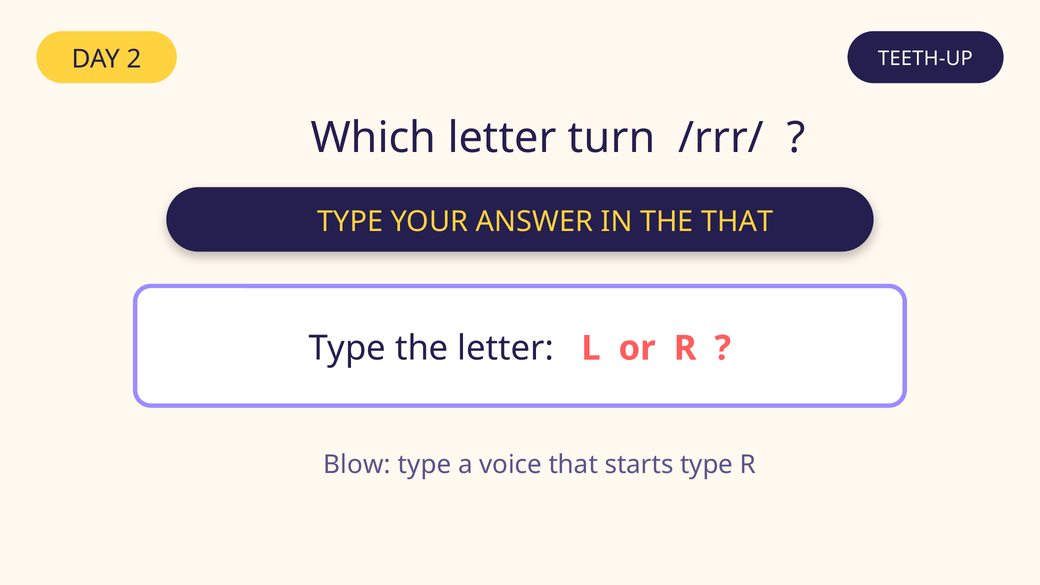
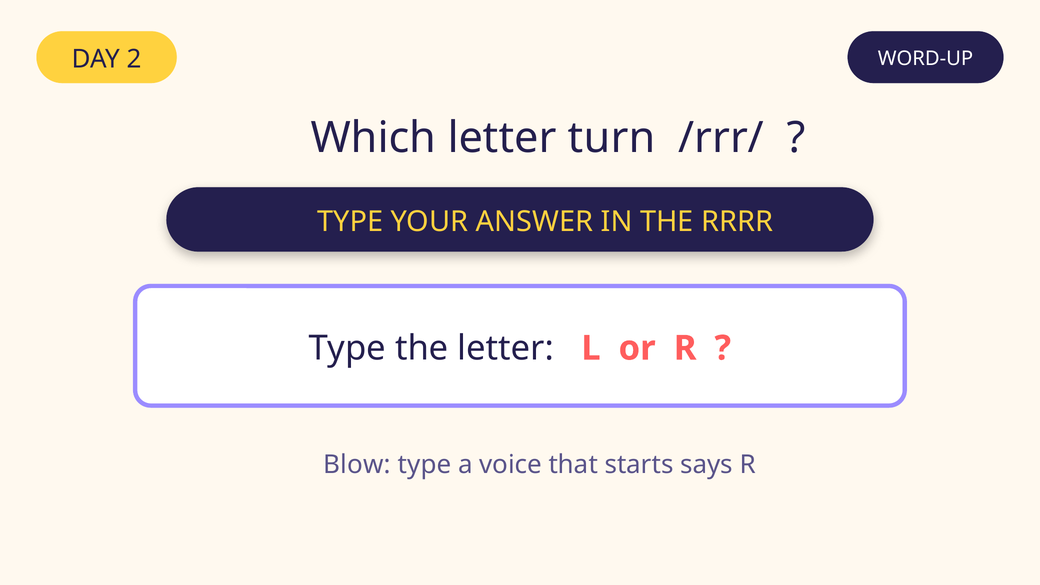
TEETH-UP: TEETH-UP -> WORD-UP (925, 59)
THE THAT: THAT -> RRRR (737, 221)
starts type: type -> says (707, 465)
